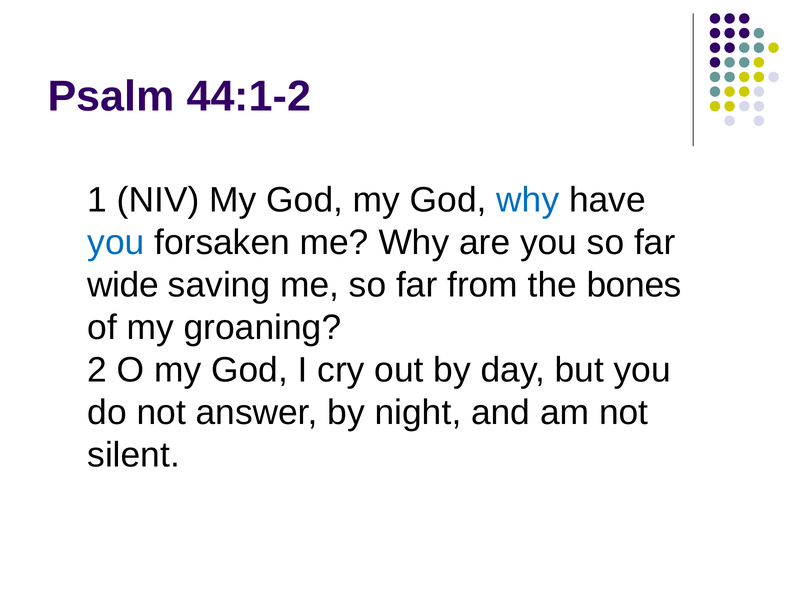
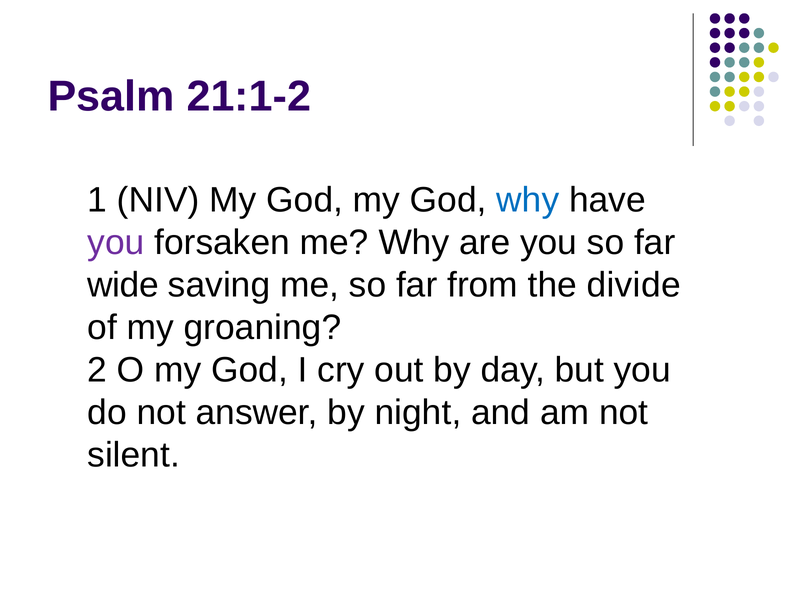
44:1-2: 44:1-2 -> 21:1-2 (249, 97)
you colour: blue -> purple (116, 243)
bones: bones -> divide (634, 285)
